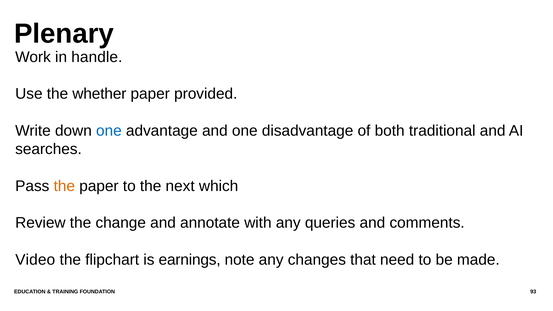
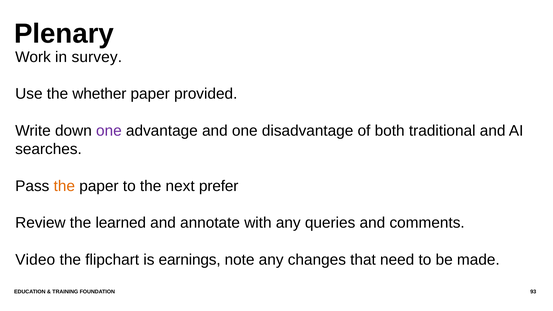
handle: handle -> survey (97, 57)
one colour: blue -> purple (109, 131)
which: which -> prefer (219, 186)
change: change -> learned (121, 223)
